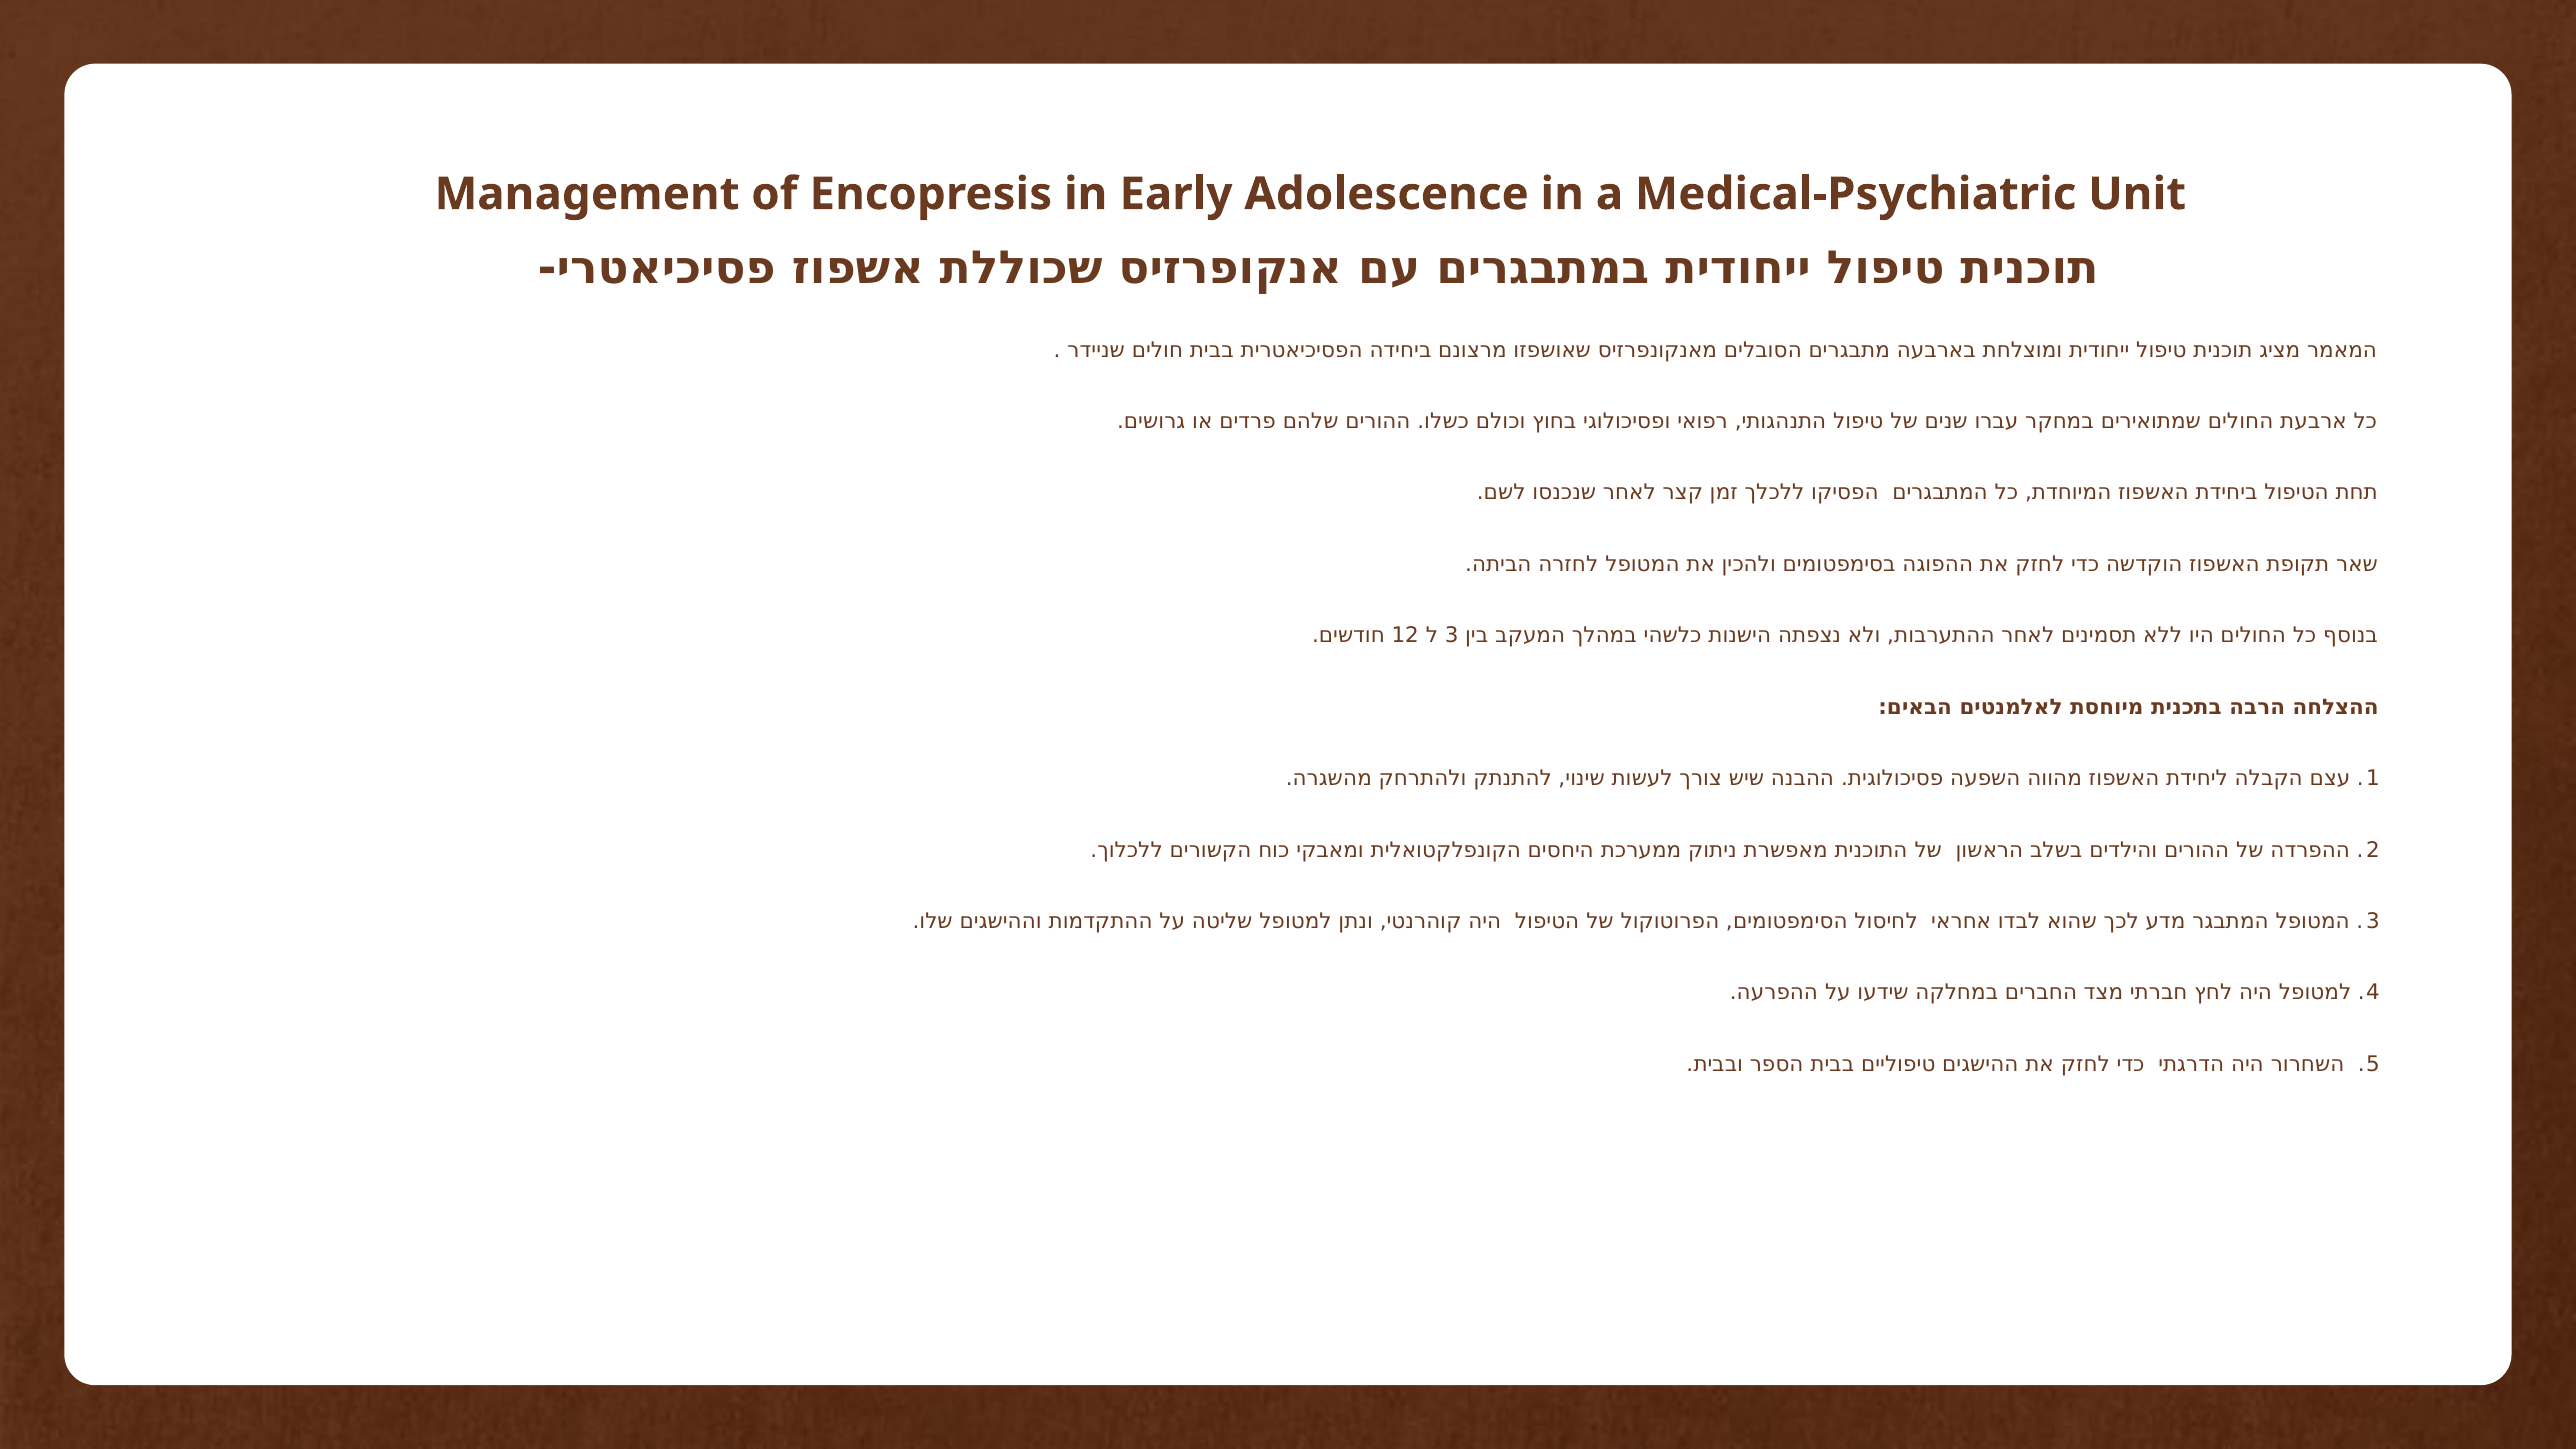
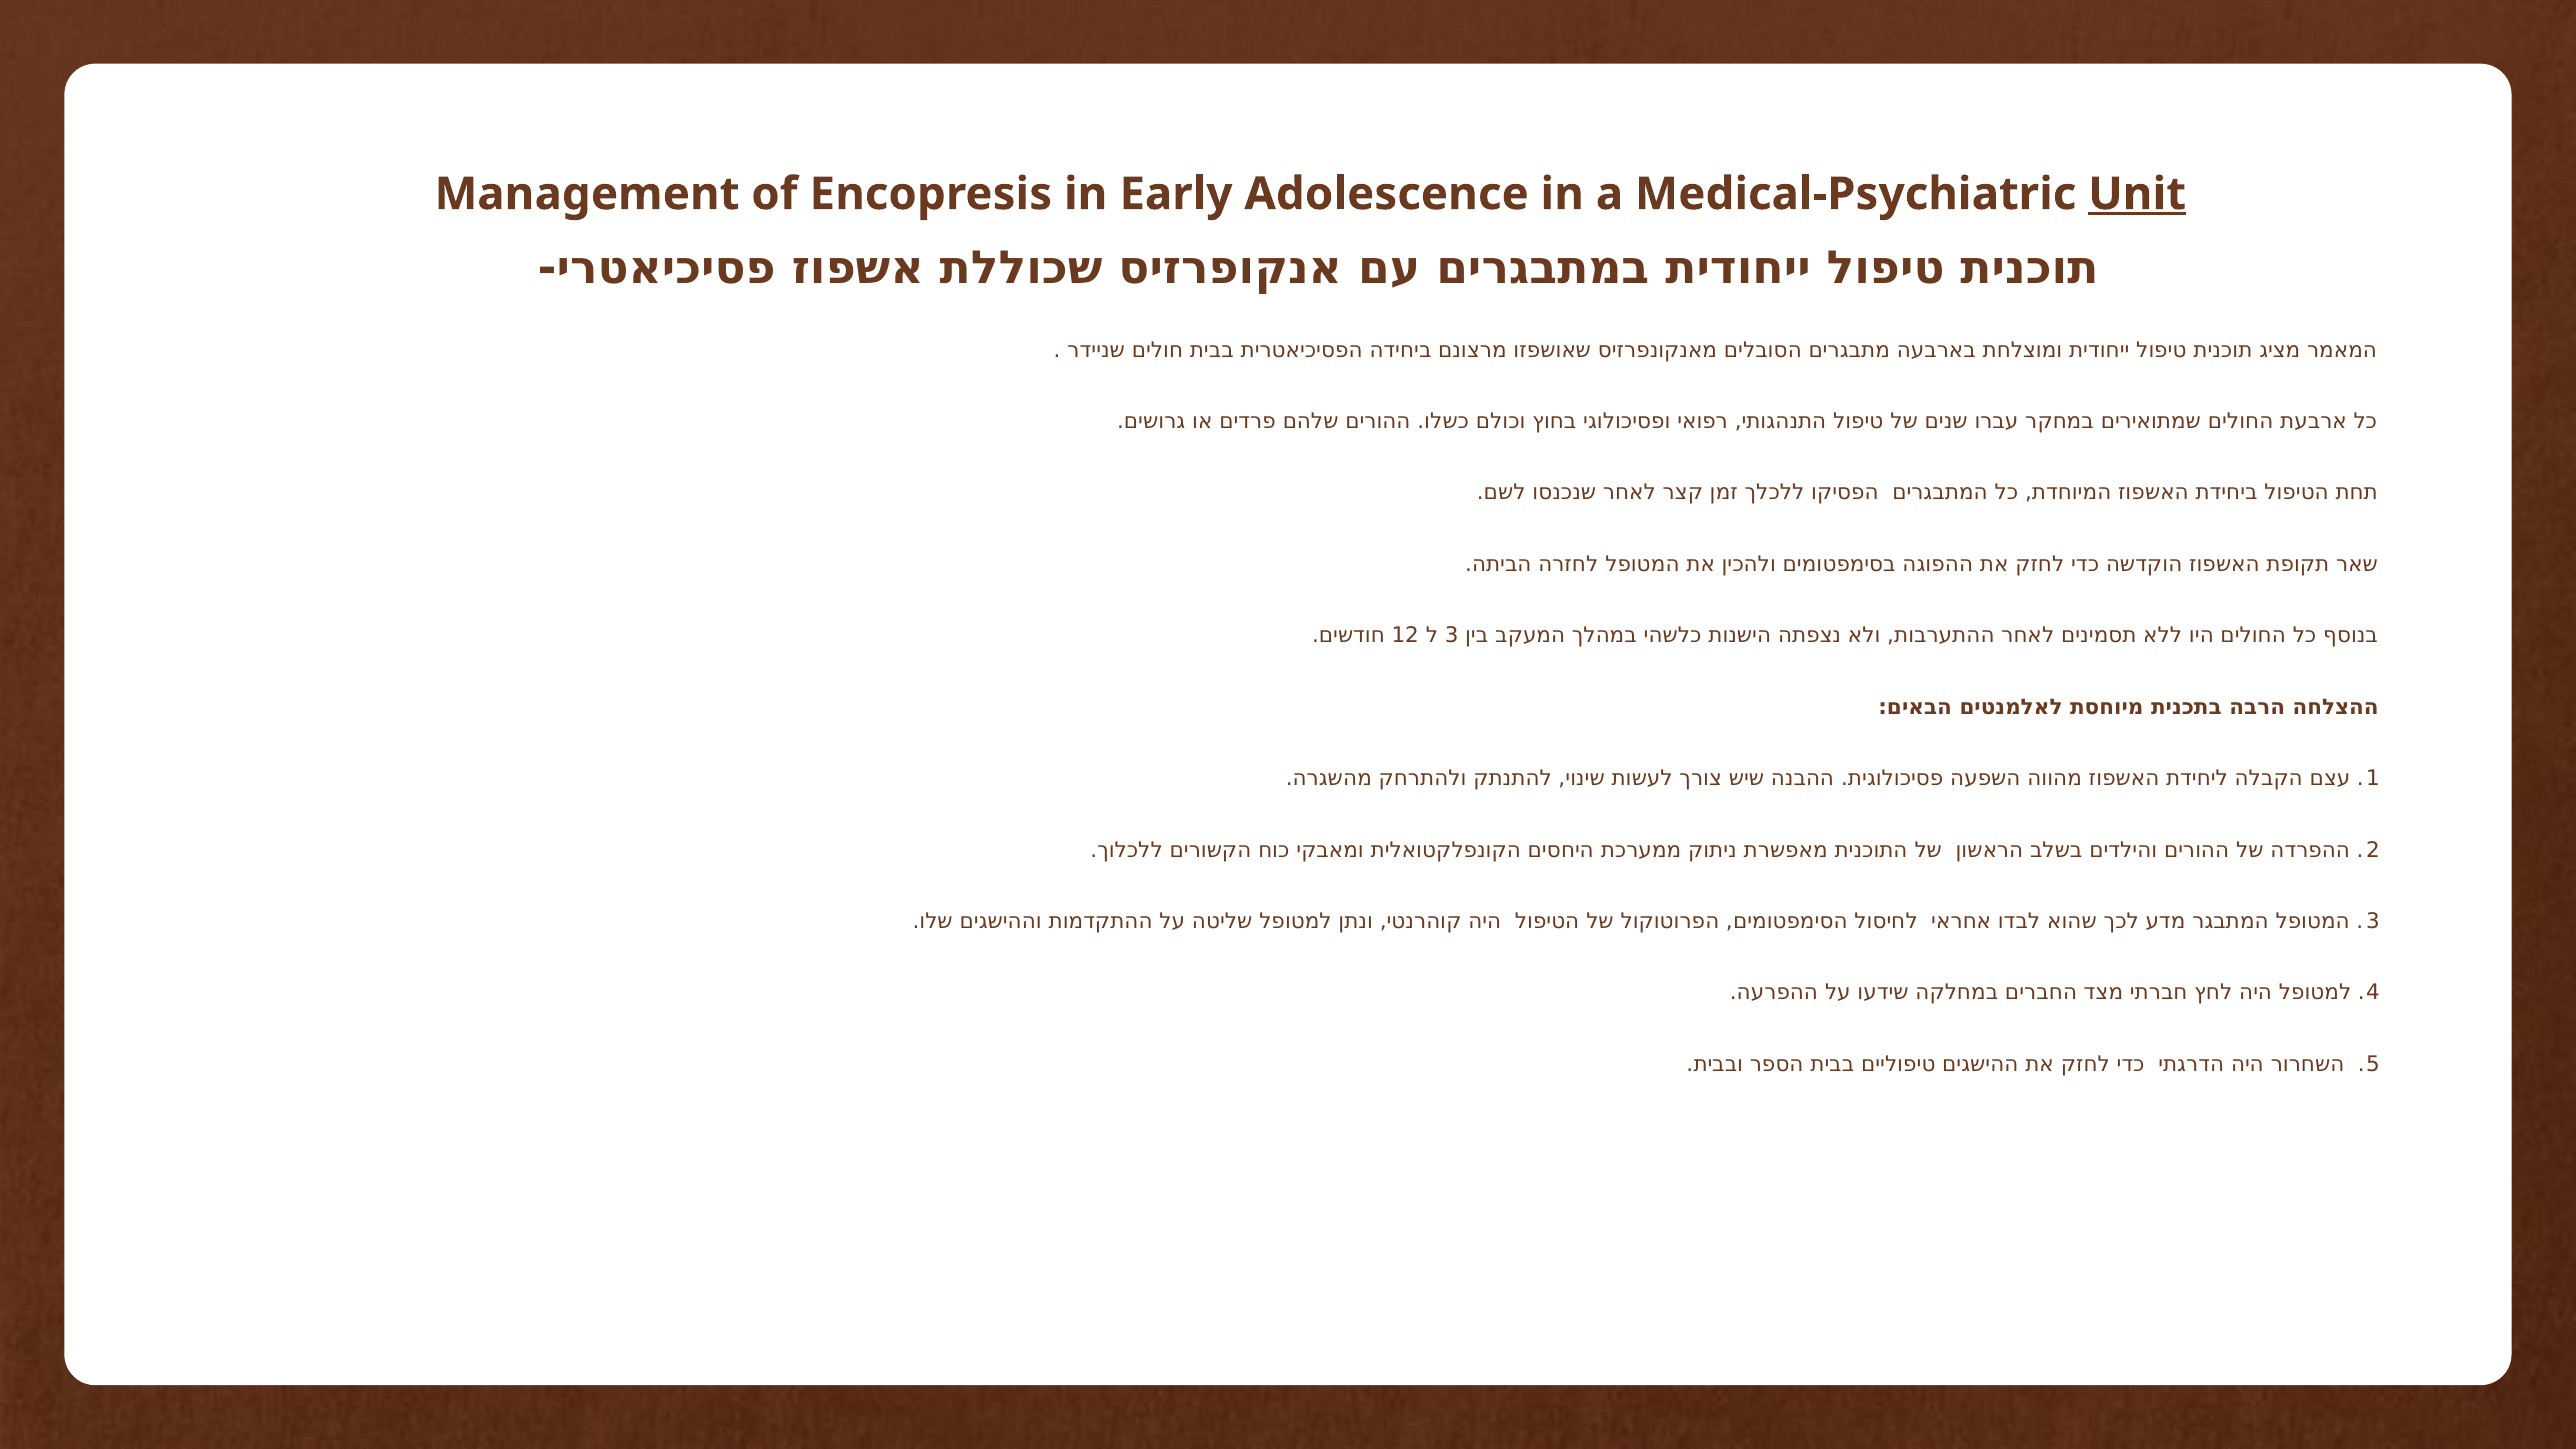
Unit underline: none -> present (2137, 194)
